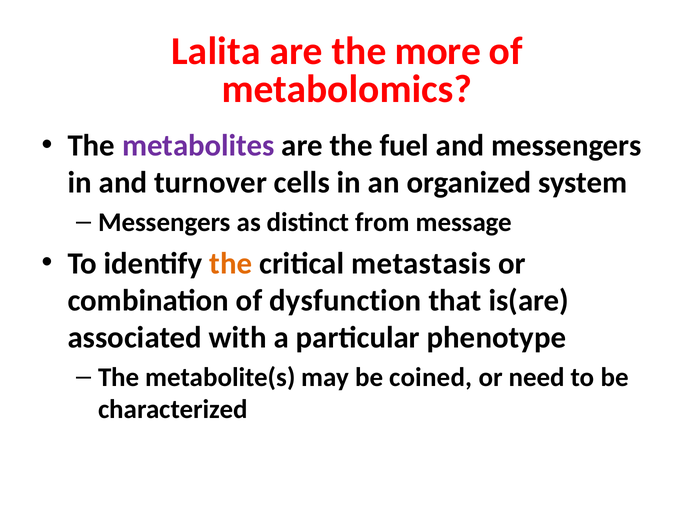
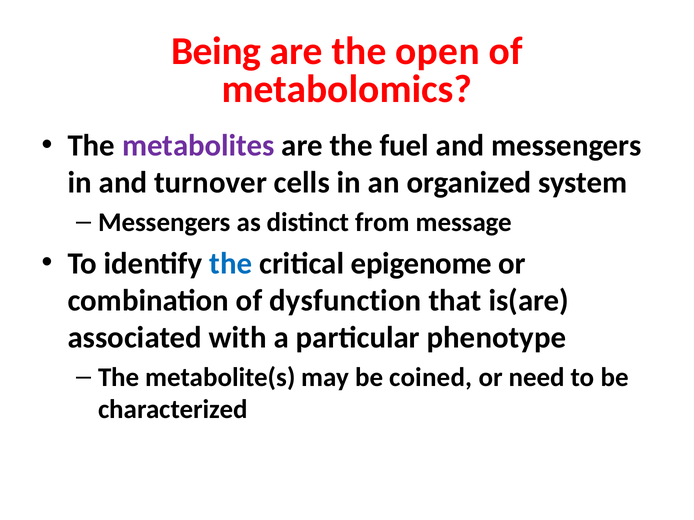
Lalita: Lalita -> Being (216, 51)
more: more -> open (438, 51)
the colour: orange -> blue (231, 264)
metastasis: metastasis -> epigenome (421, 264)
